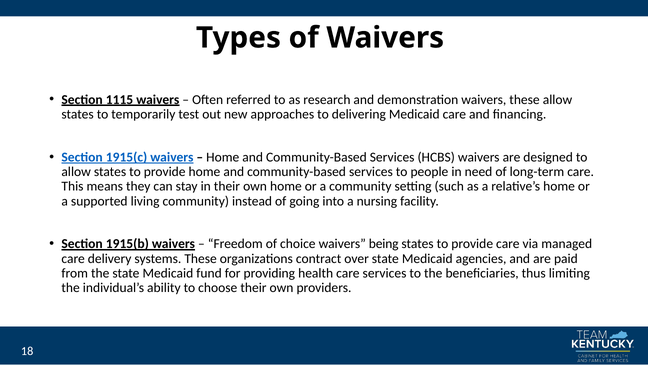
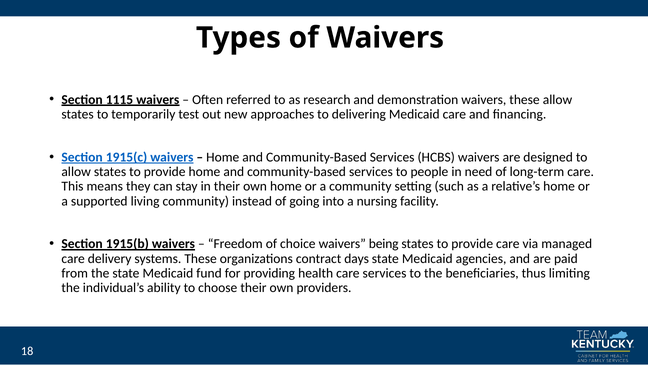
over: over -> days (357, 258)
